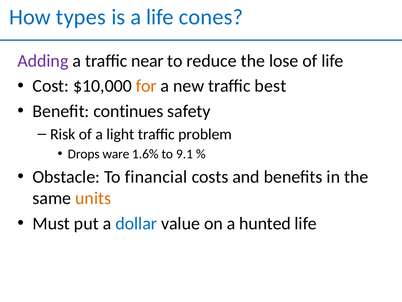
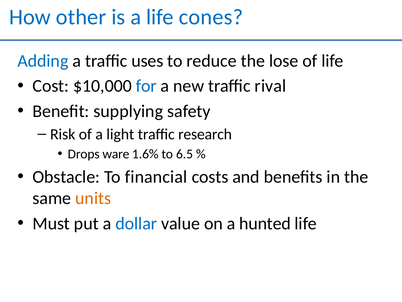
types: types -> other (81, 17)
Adding colour: purple -> blue (43, 61)
near: near -> uses (147, 61)
for colour: orange -> blue (146, 86)
best: best -> rival (270, 86)
continues: continues -> supplying (128, 111)
problem: problem -> research (205, 134)
9.1: 9.1 -> 6.5 (184, 154)
